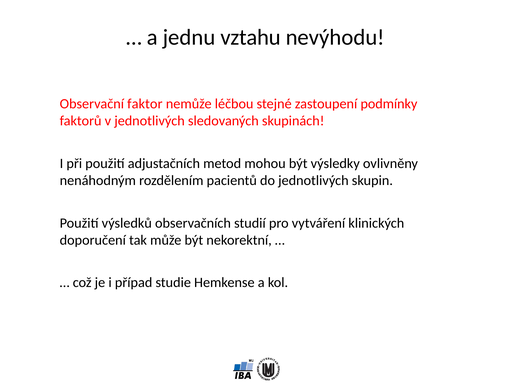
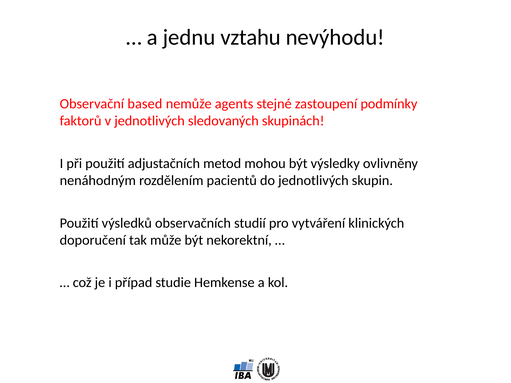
faktor: faktor -> based (145, 104)
léčbou: léčbou -> agents (234, 104)
